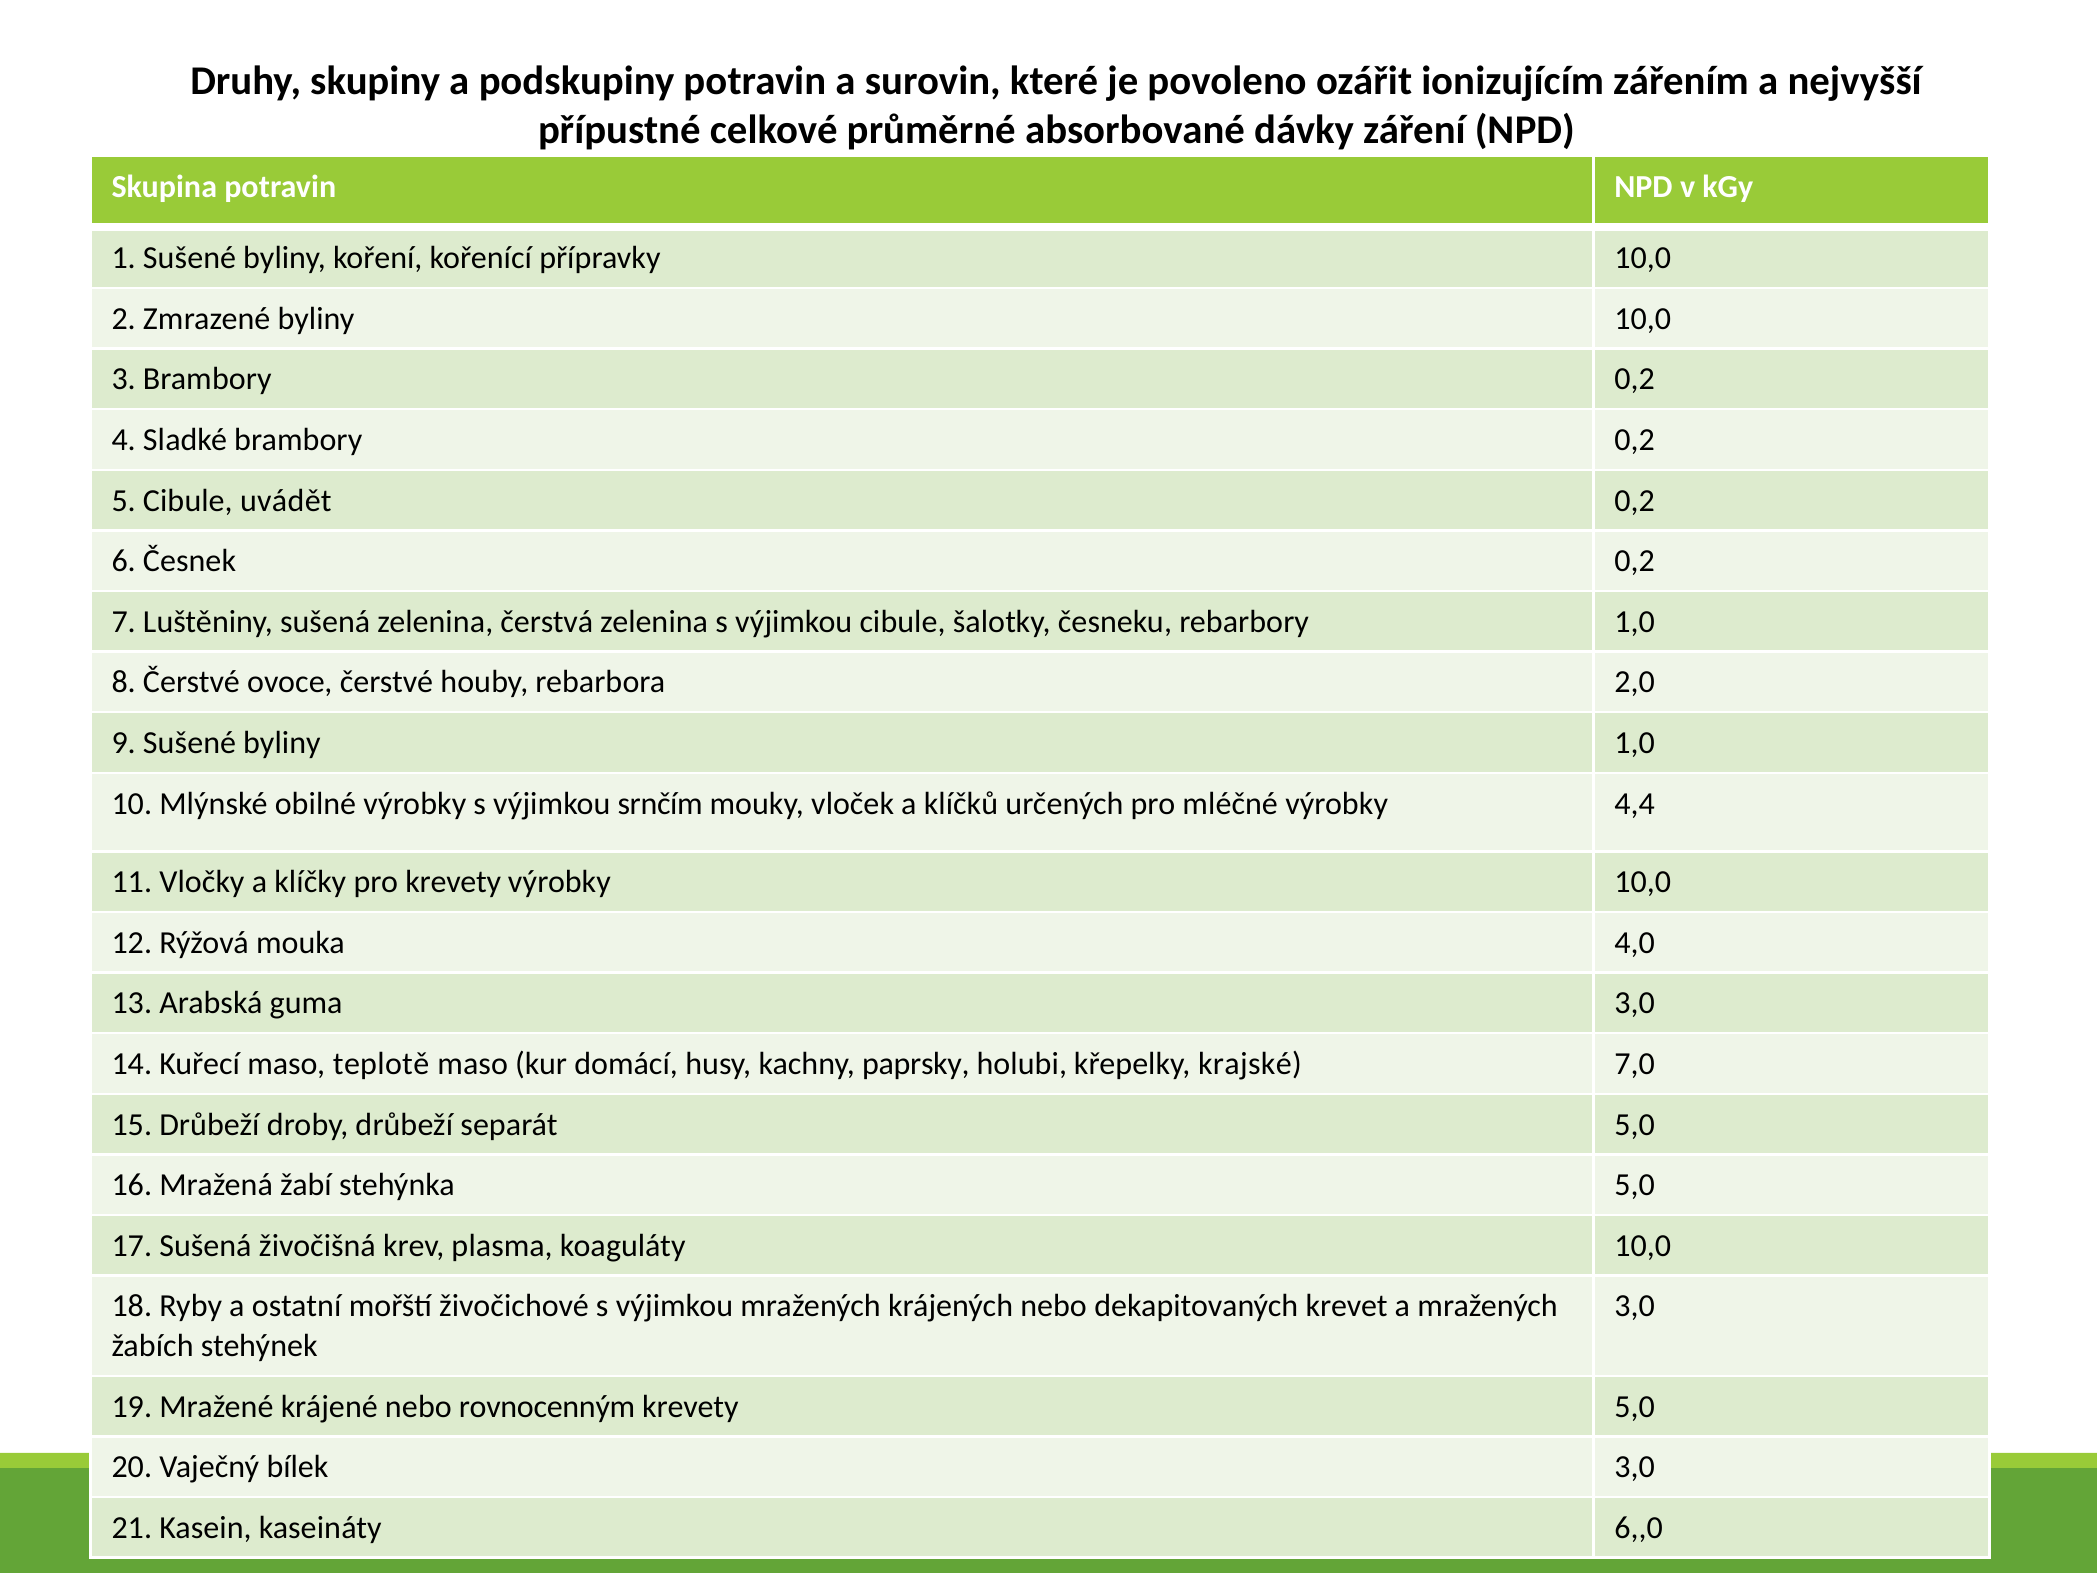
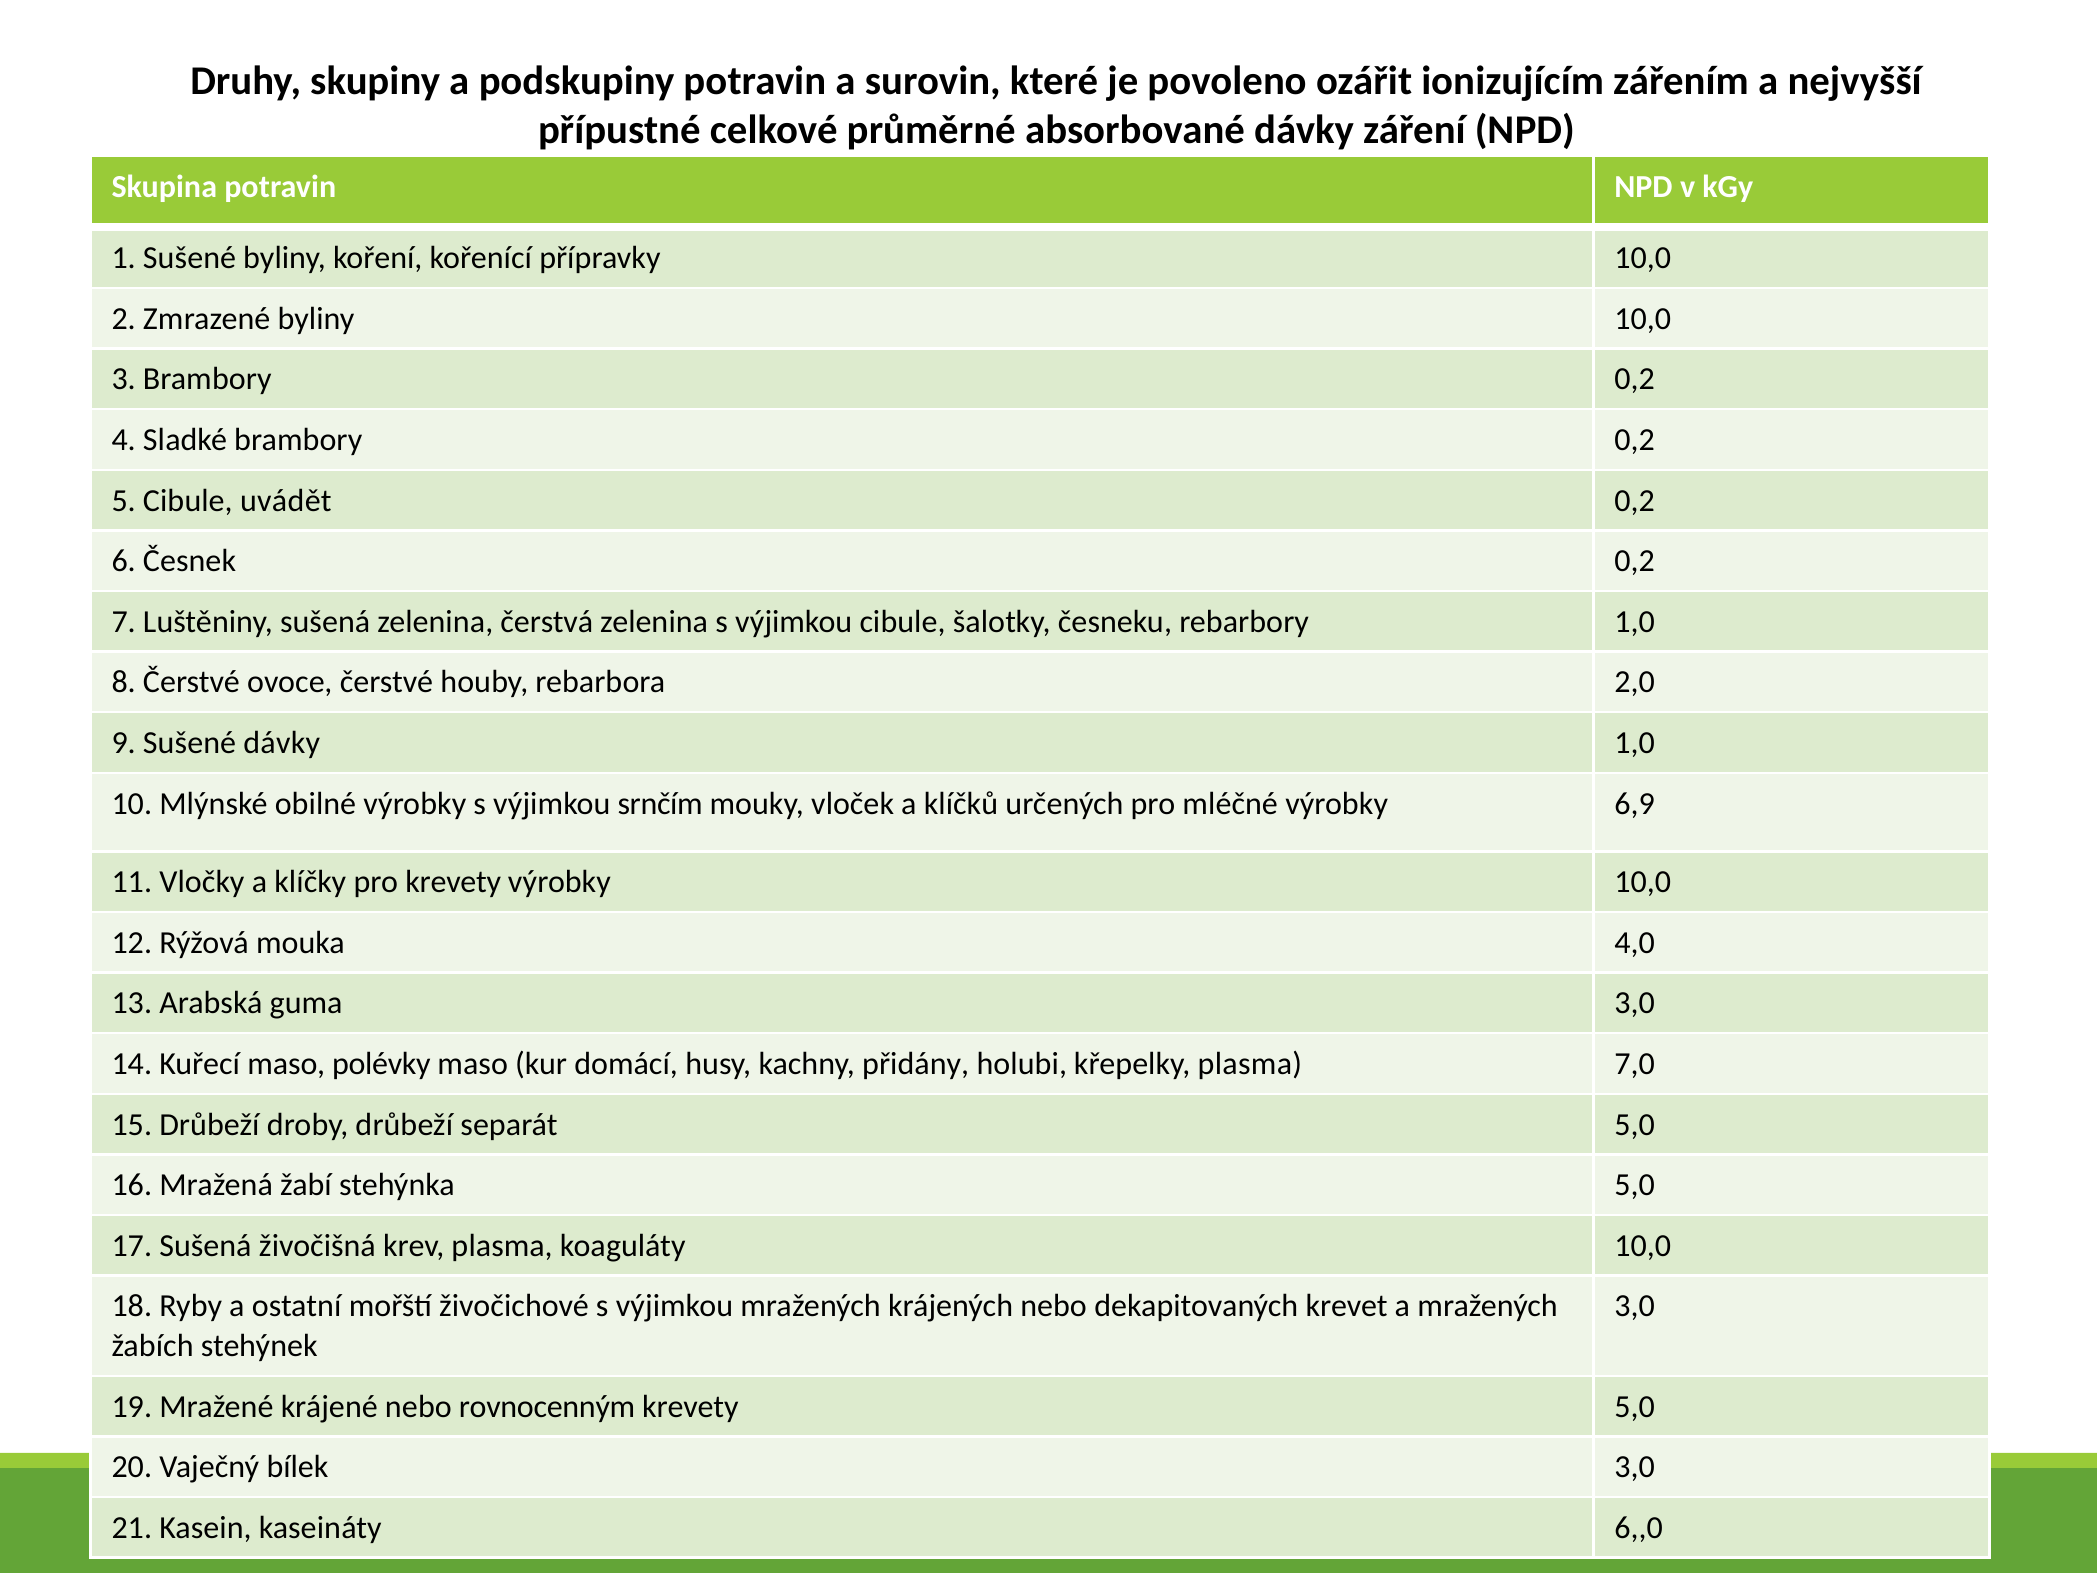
9 Sušené byliny: byliny -> dávky (282, 743)
4,4: 4,4 -> 6,9 (1635, 803)
teplotě: teplotě -> polévky (381, 1064)
paprsky: paprsky -> přidány (916, 1064)
křepelky krajské: krajské -> plasma (1250, 1064)
